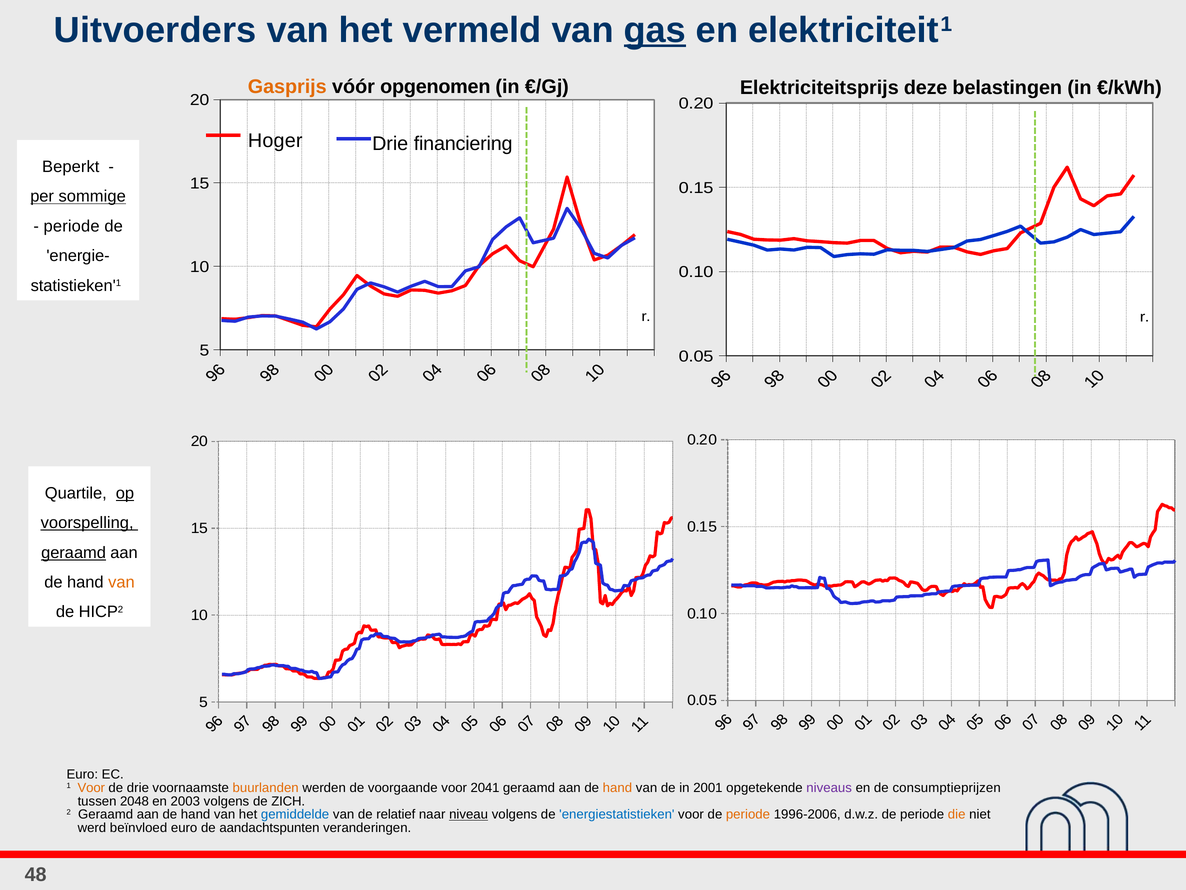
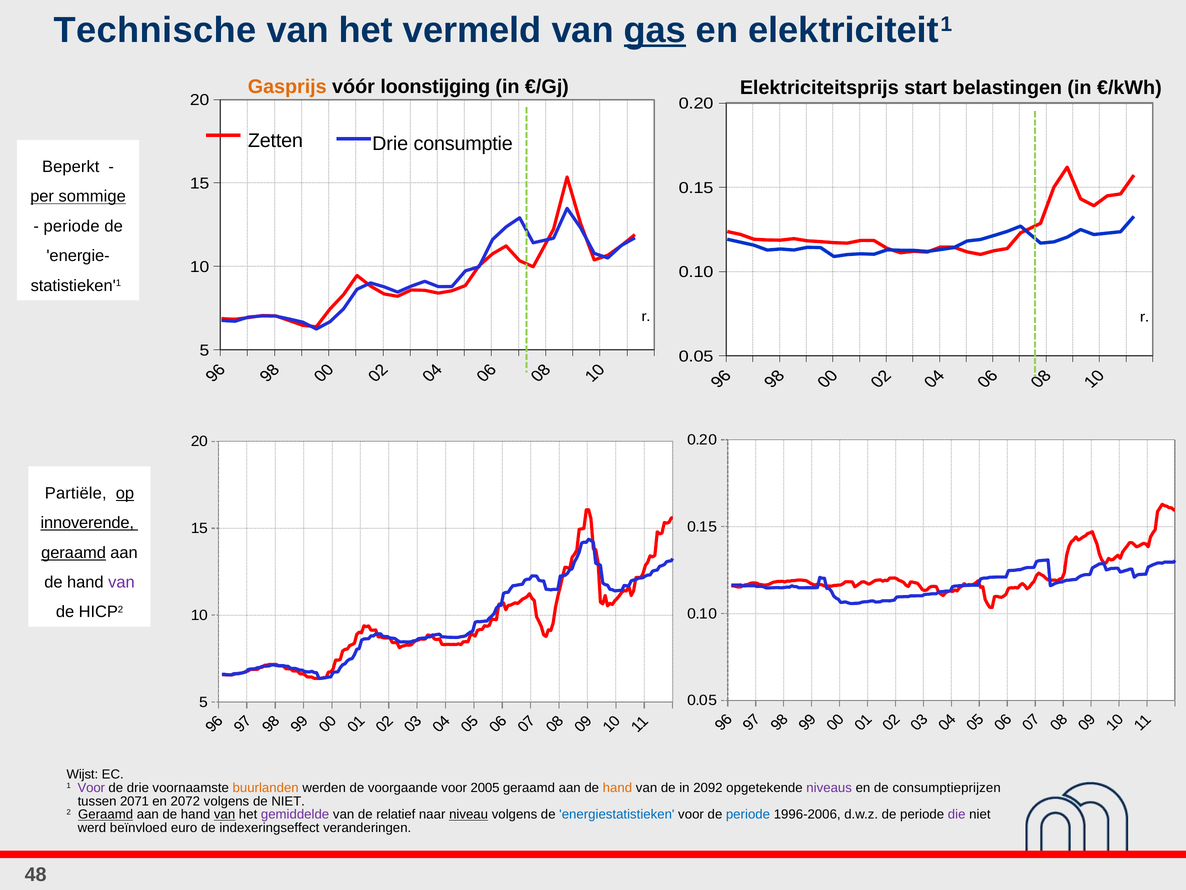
Uitvoerders: Uitvoerders -> Technische (155, 30)
opgenomen: opgenomen -> loonstijging (435, 87)
deze: deze -> start (926, 88)
Hoger: Hoger -> Zetten (275, 141)
financiering: financiering -> consumptie (463, 144)
Quartile: Quartile -> Partiële (76, 493)
voorspelling: voorspelling -> innoverende (87, 523)
van colour: orange -> purple (121, 582)
Euro: Euro -> Wijst (82, 774)
Voor colour: orange -> purple (91, 787)
2041: 2041 -> 2005 (485, 787)
2001: 2001 -> 2092 (708, 787)
2048: 2048 -> 2071 (134, 801)
2003: 2003 -> 2072 (185, 801)
de ZICH: ZICH -> NIET (288, 801)
Geraamd underline: none -> present (106, 814)
van underline: none -> present (225, 814)
gemiddelde colour: blue -> purple (295, 814)
periode colour: orange -> blue (748, 814)
die colour: orange -> purple (957, 814)
aandachtspunten: aandachtspunten -> indexeringseffect (269, 827)
